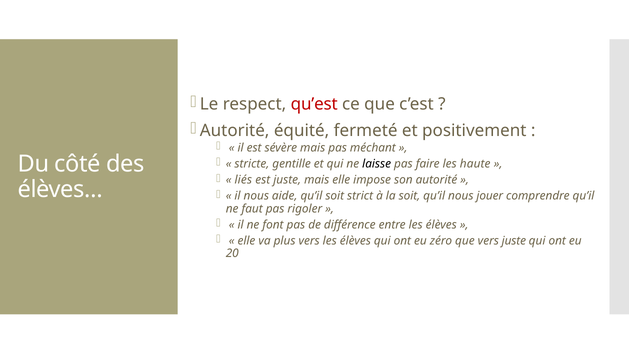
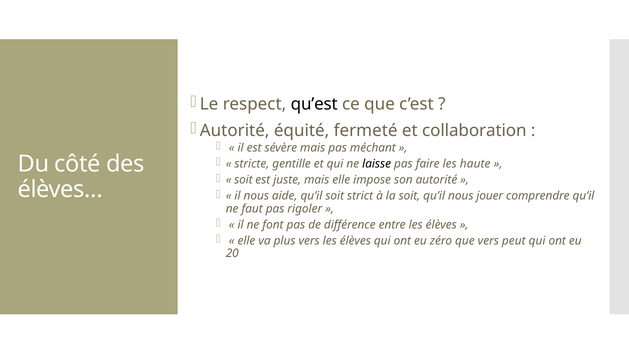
qu’est colour: red -> black (314, 104)
positivement: positivement -> collaboration (474, 130)
liés: liés -> soit (243, 180)
vers juste: juste -> peut (514, 241)
